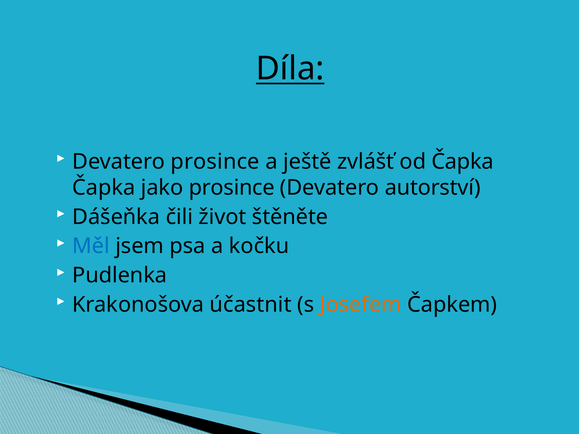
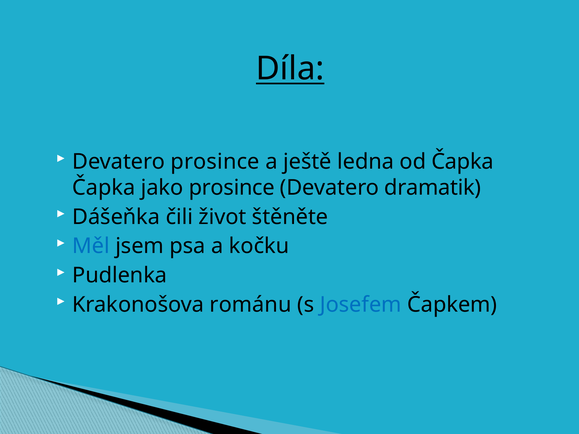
zvlášť: zvlášť -> ledna (366, 162)
autorství: autorství -> dramatik (433, 188)
účastnit: účastnit -> románu (251, 305)
Josefem colour: orange -> blue (361, 305)
